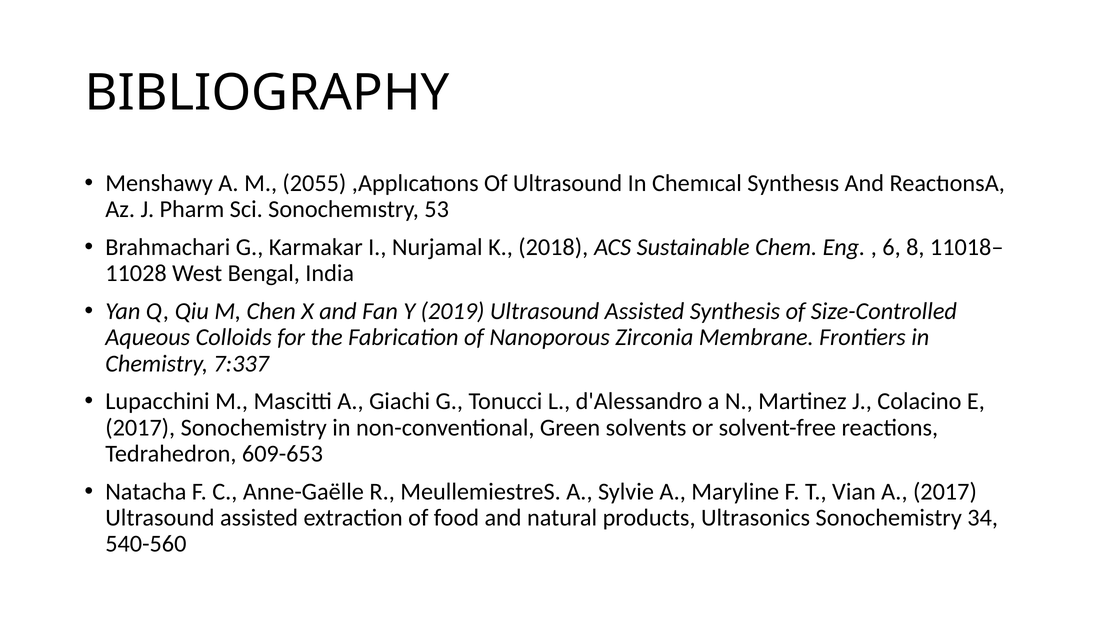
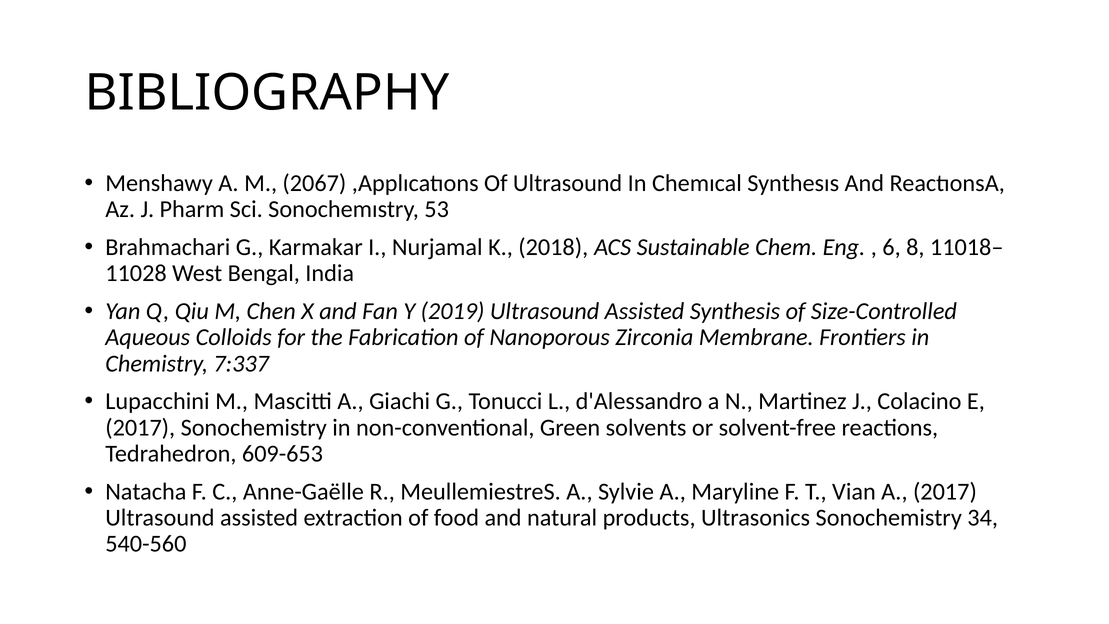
2055: 2055 -> 2067 (314, 183)
